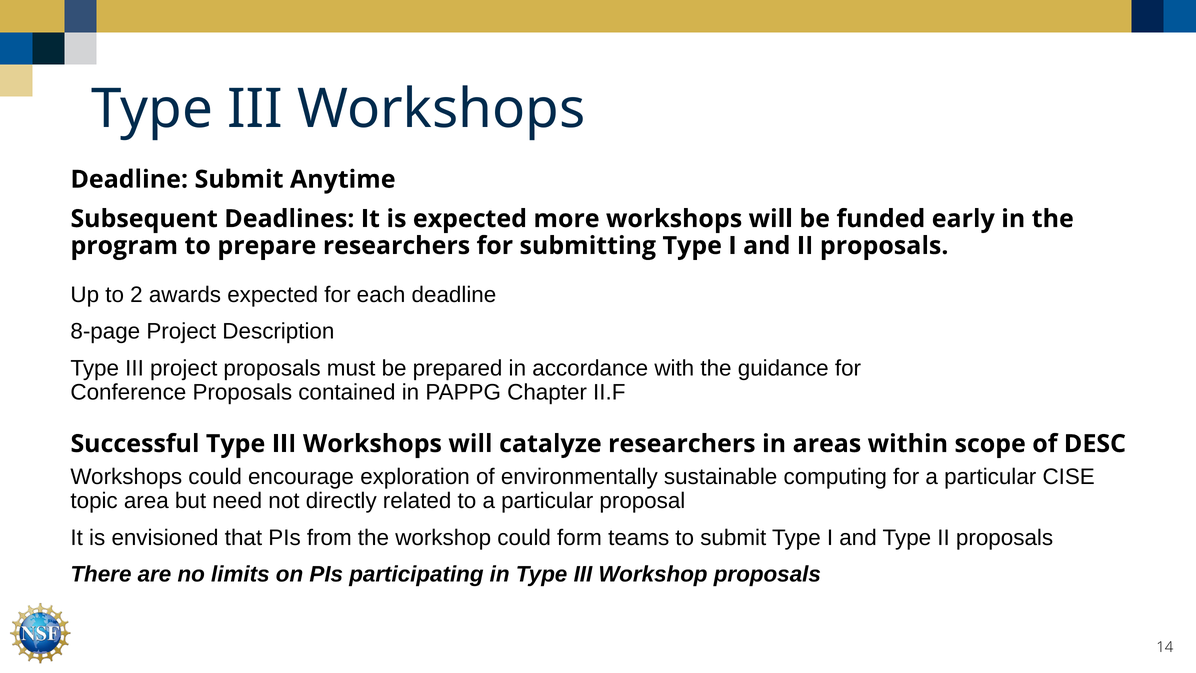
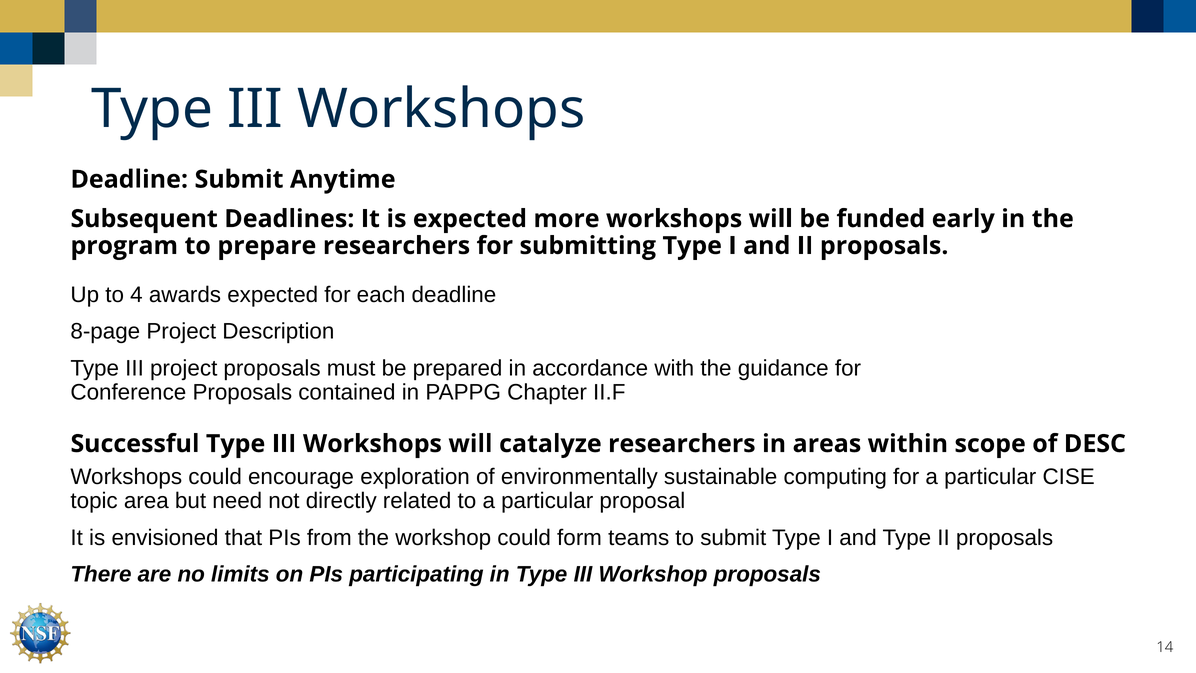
2: 2 -> 4 (136, 295)
